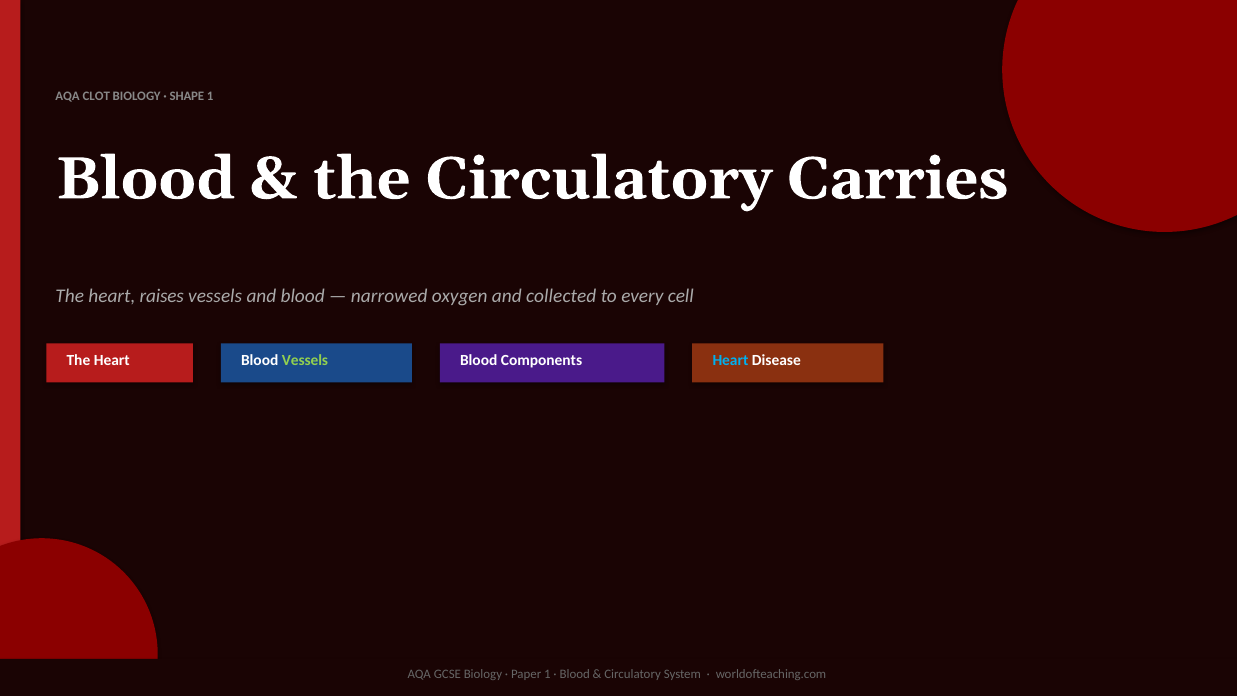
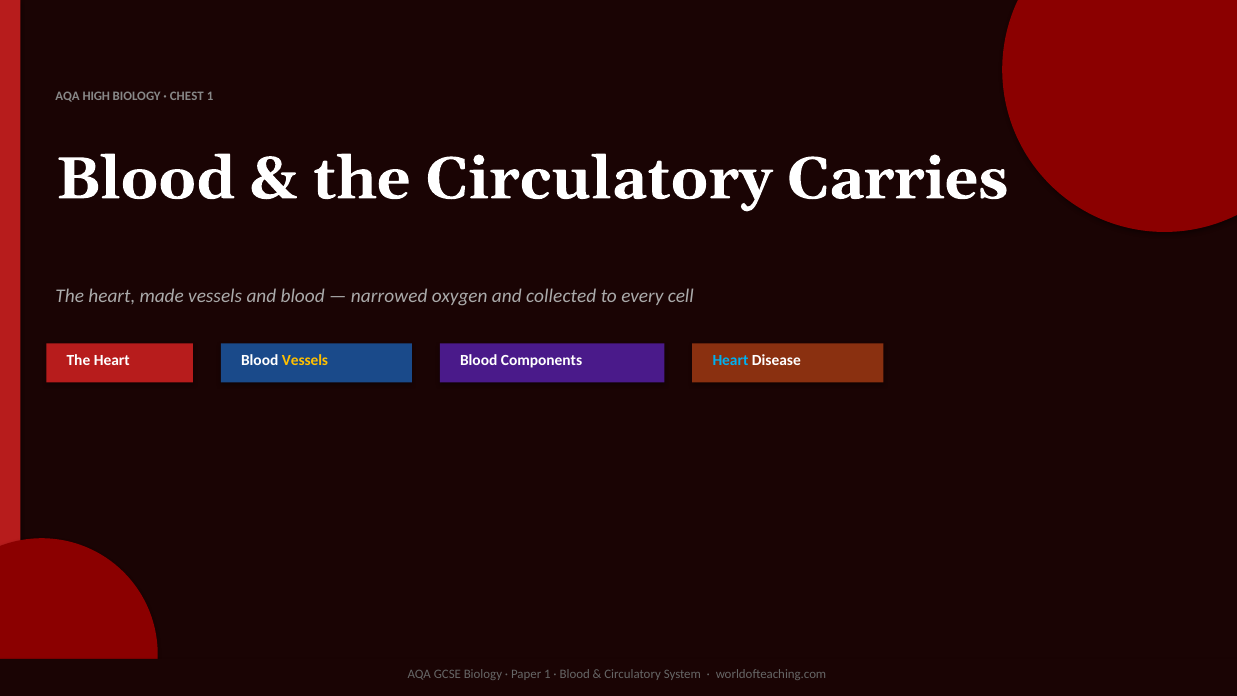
CLOT: CLOT -> HIGH (96, 97)
SHAPE: SHAPE -> CHEST (187, 97)
raises: raises -> made (162, 296)
Vessels colour: light green -> yellow (305, 360)
